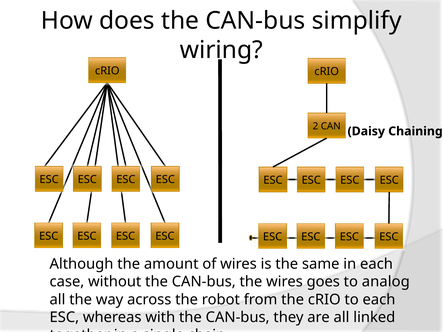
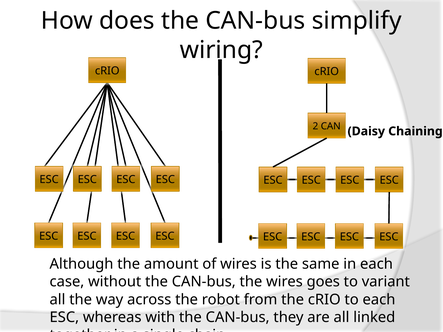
analog: analog -> variant (386, 282)
